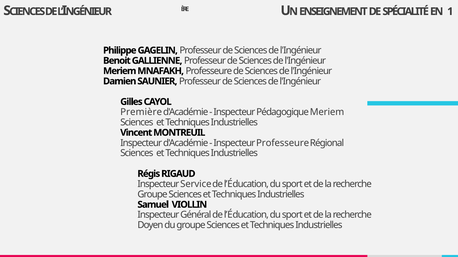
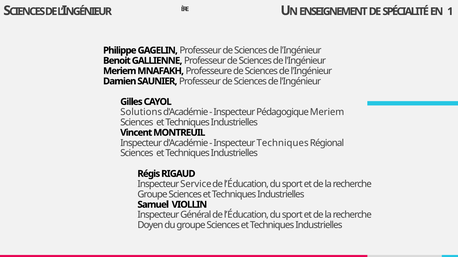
Première: Première -> Solutions (141, 112)
Inspecteur Professeure: Professeure -> Techniques (283, 143)
